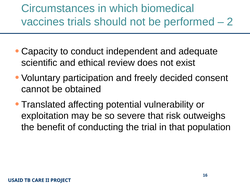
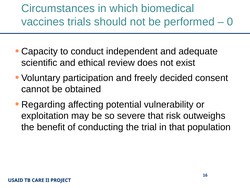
2: 2 -> 0 (230, 22)
Translated: Translated -> Regarding (43, 104)
